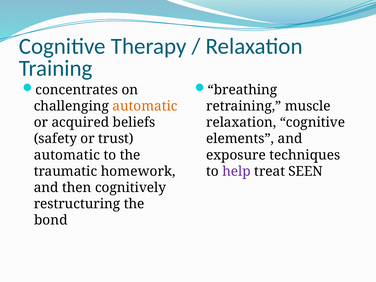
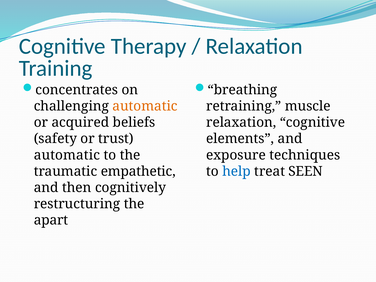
homework: homework -> empathetic (138, 171)
help colour: purple -> blue (236, 171)
bond: bond -> apart (51, 220)
